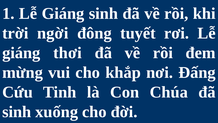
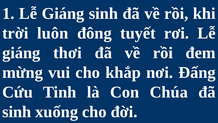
ngời: ngời -> luôn (53, 33)
